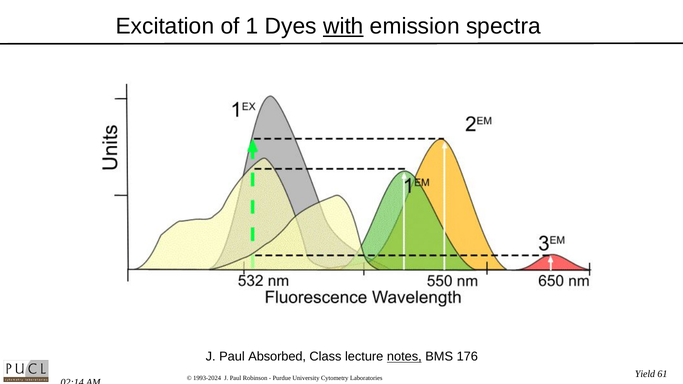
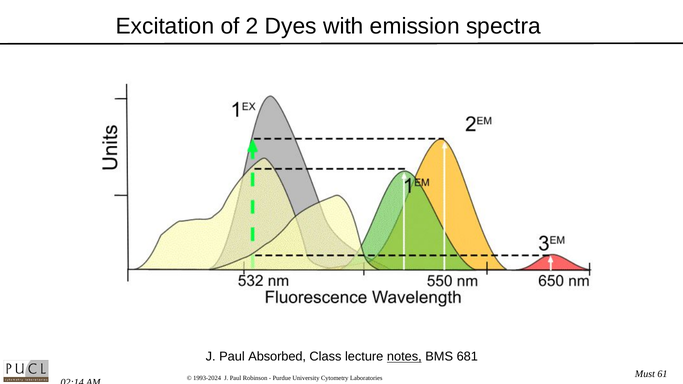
1: 1 -> 2 (252, 26)
with underline: present -> none (343, 26)
176: 176 -> 681 (467, 357)
Yield: Yield -> Must (645, 374)
